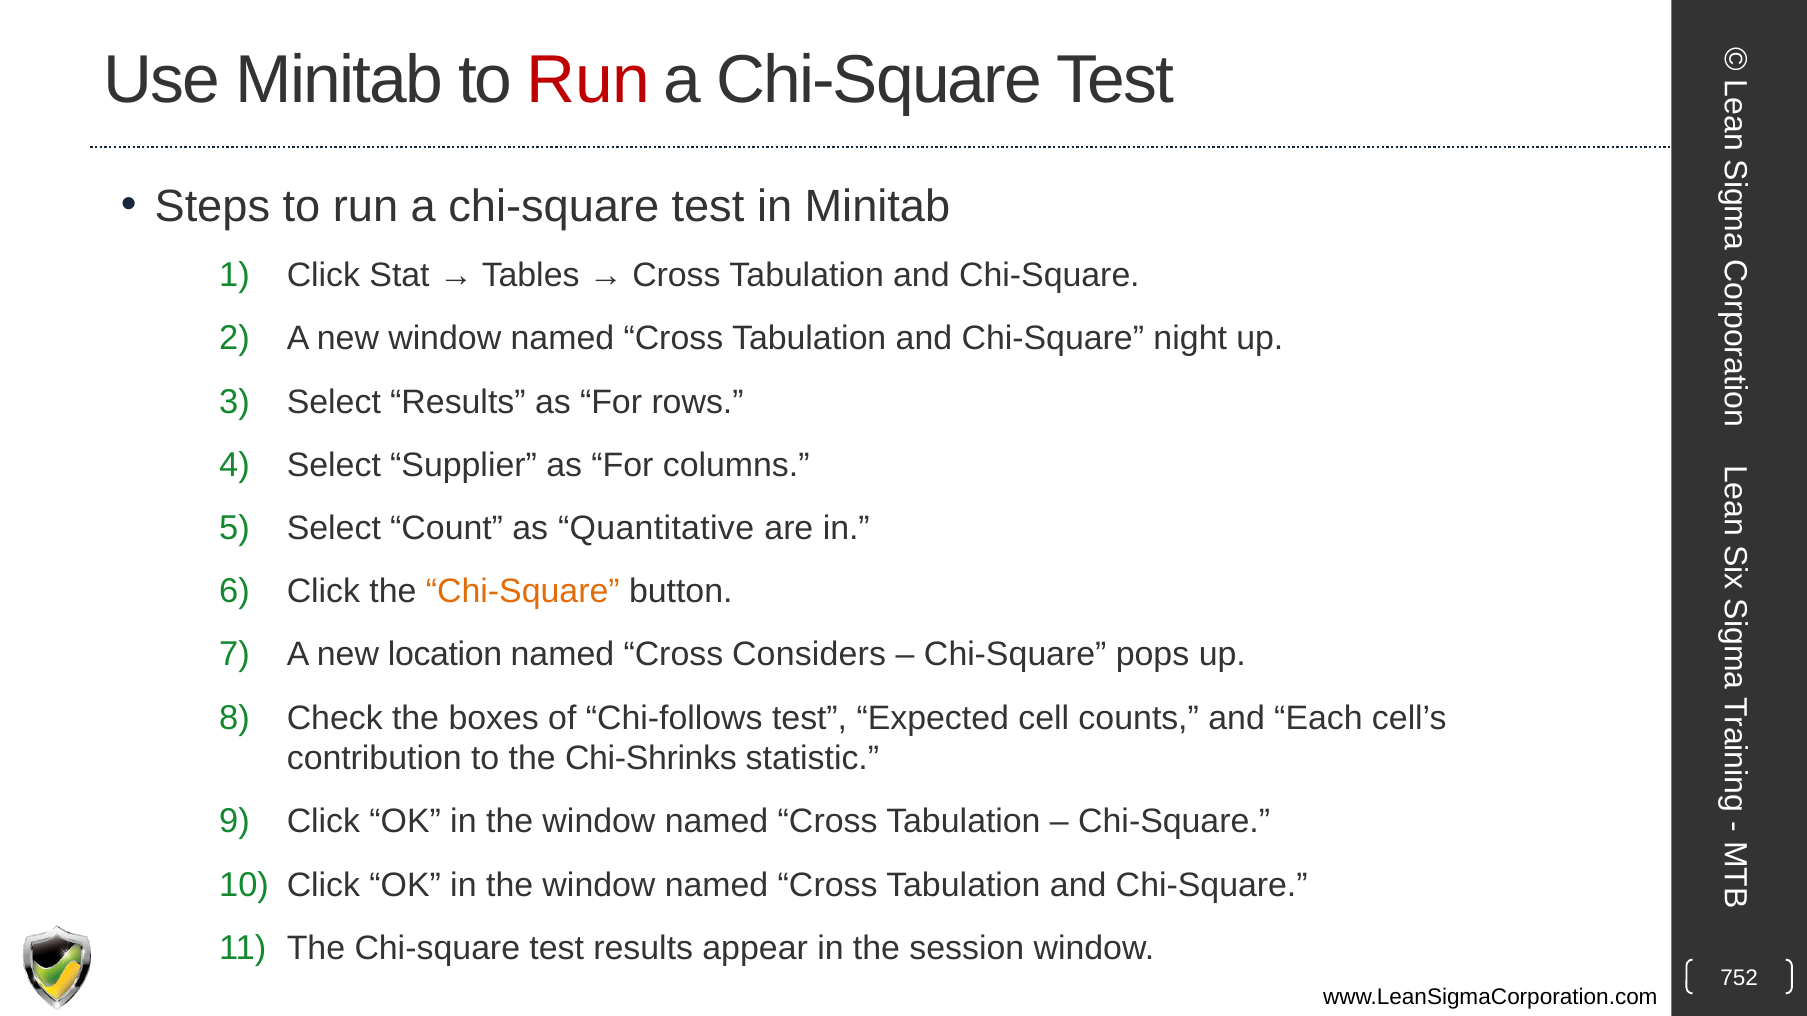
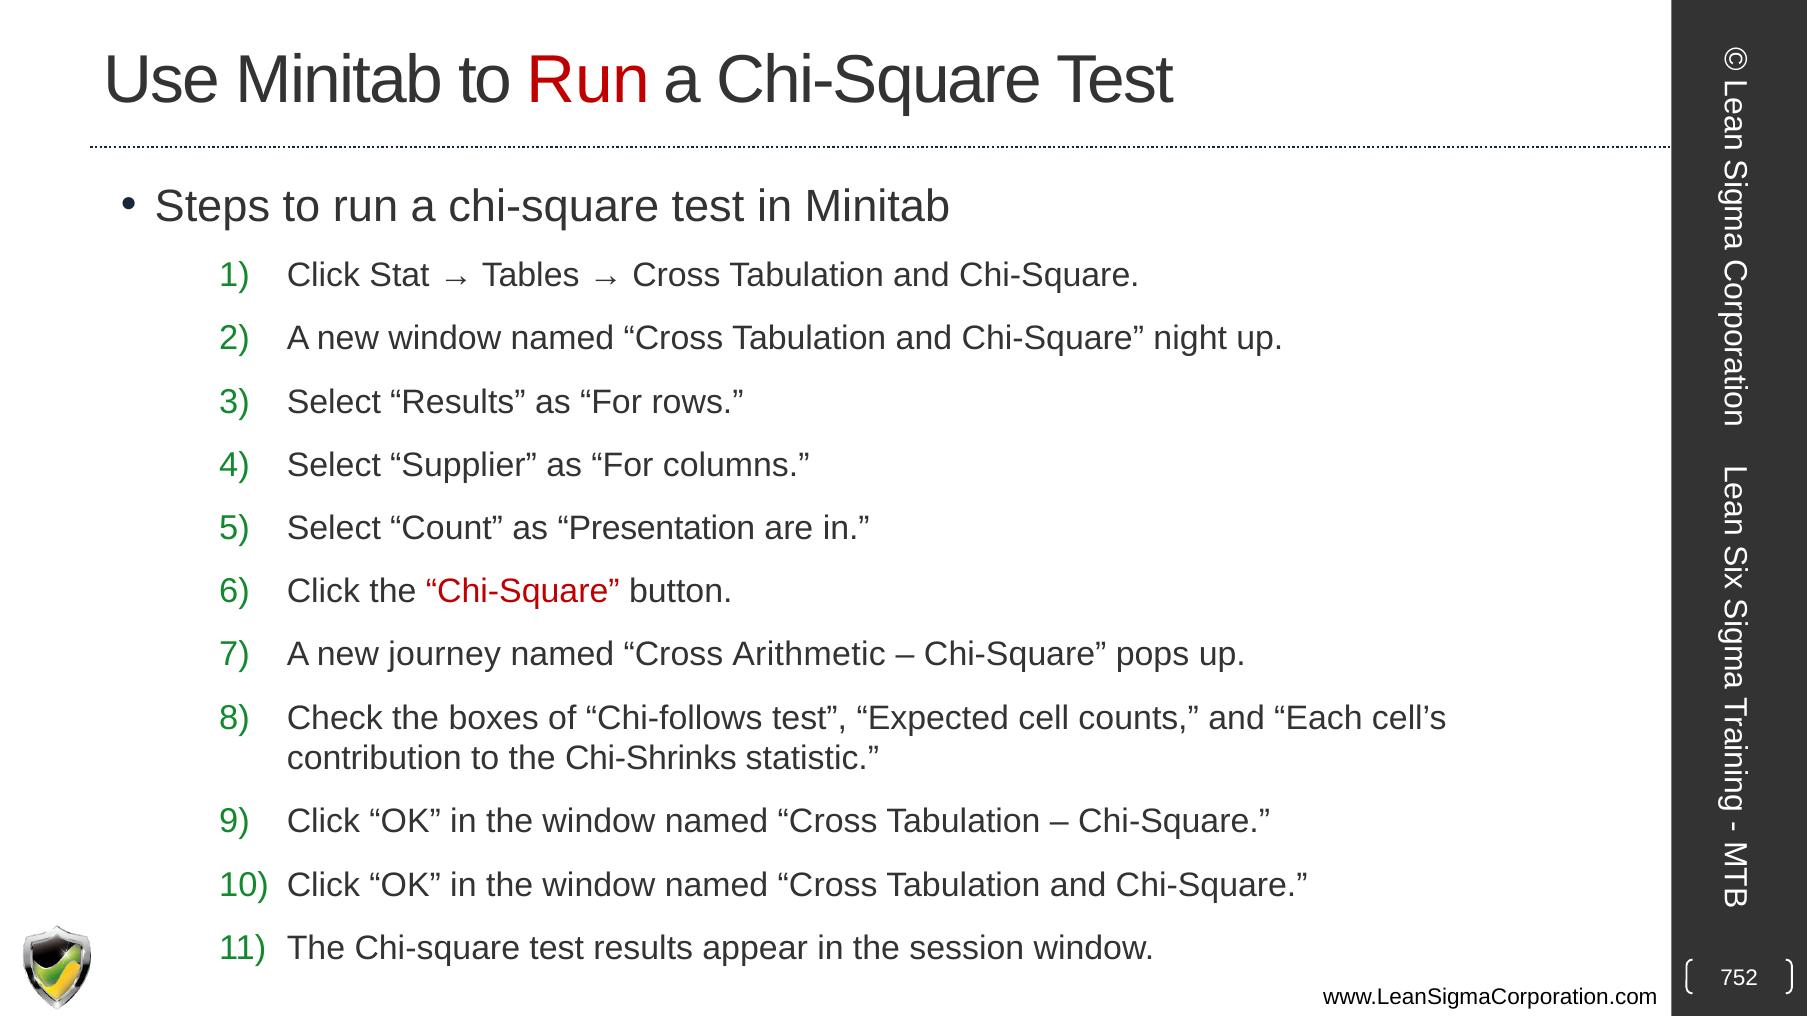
Quantitative: Quantitative -> Presentation (656, 529)
Chi-Square colour: orange -> red (523, 592)
location: location -> journey (445, 655)
Considers: Considers -> Arithmetic (809, 655)
